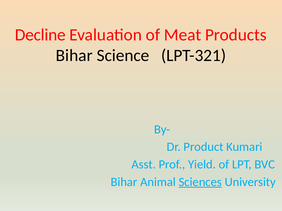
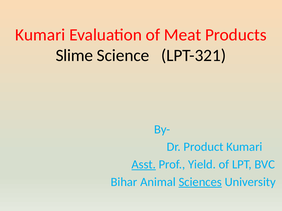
Decline: Decline -> Kumari (40, 35)
Bihar: Bihar -> Slime (74, 56)
Asst underline: none -> present (144, 165)
